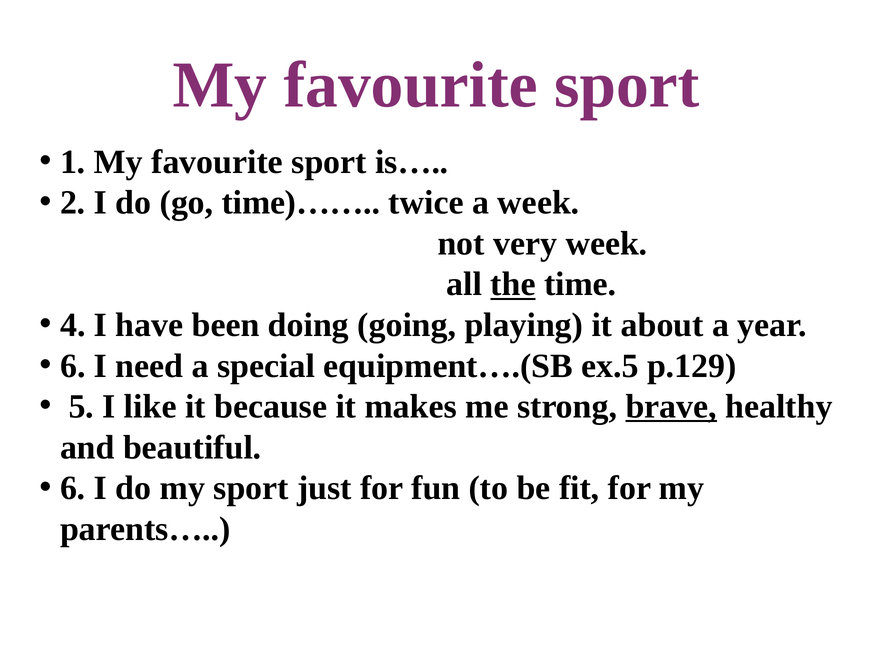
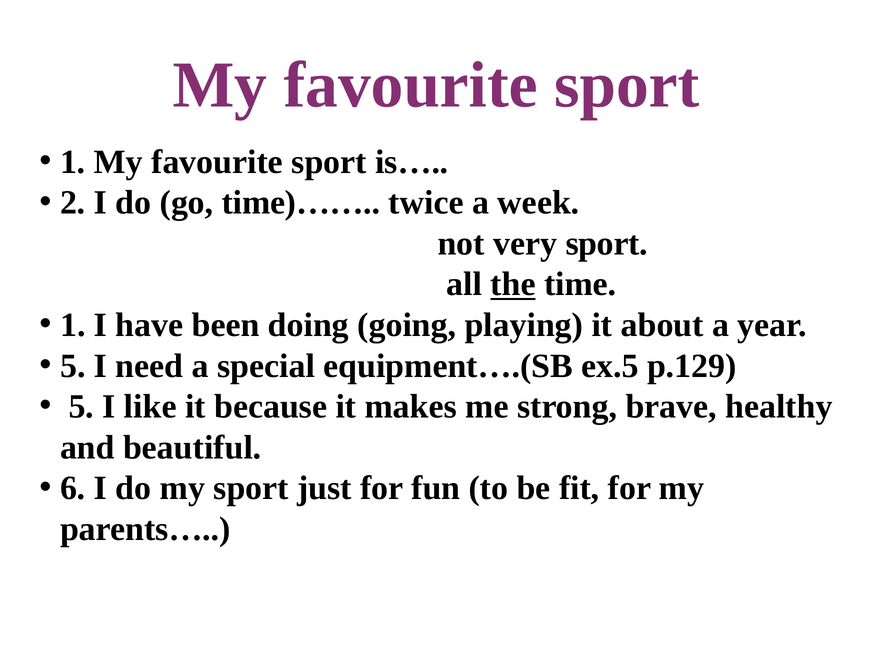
very week: week -> sport (607, 243)
4: 4 -> 1 (73, 325)
6: 6 -> 5 (73, 366)
brave underline: present -> none (671, 406)
